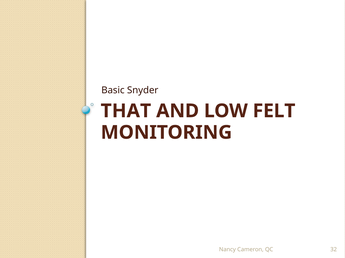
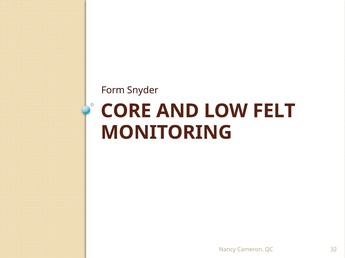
Basic: Basic -> Form (113, 90)
THAT: THAT -> CORE (126, 111)
